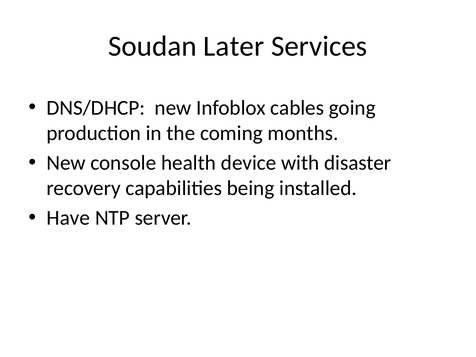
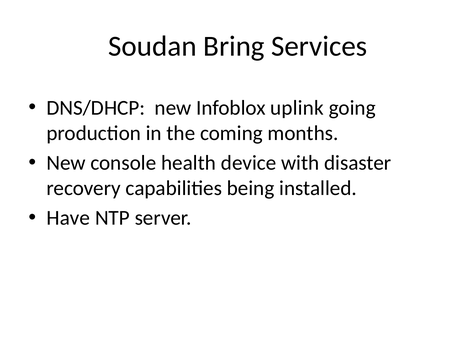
Later: Later -> Bring (234, 46)
cables: cables -> uplink (297, 108)
